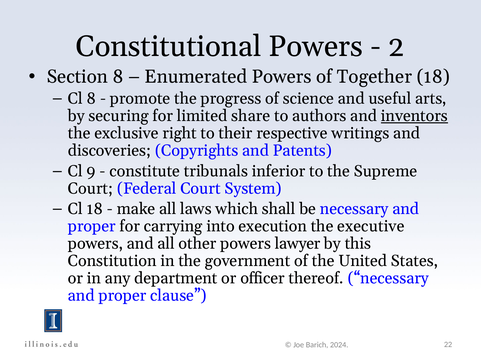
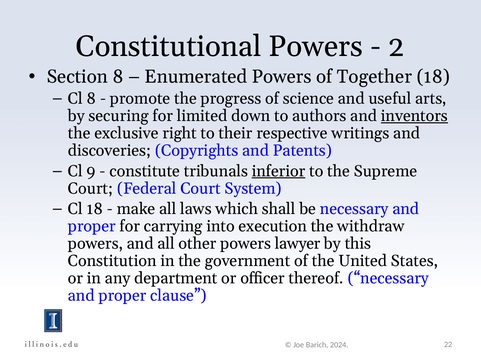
share: share -> down (251, 116)
inferior underline: none -> present (279, 171)
executive: executive -> withdraw (371, 226)
